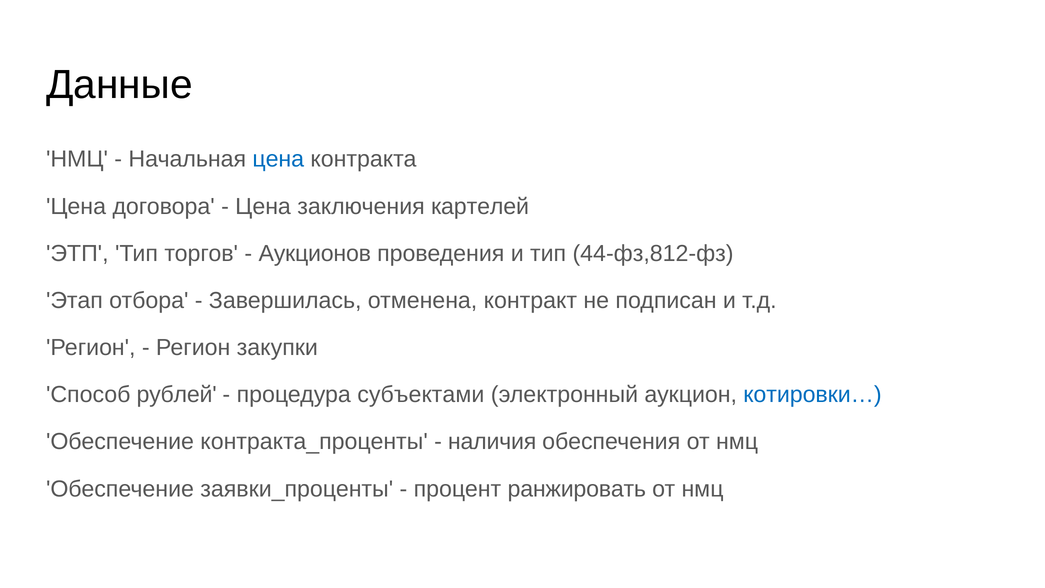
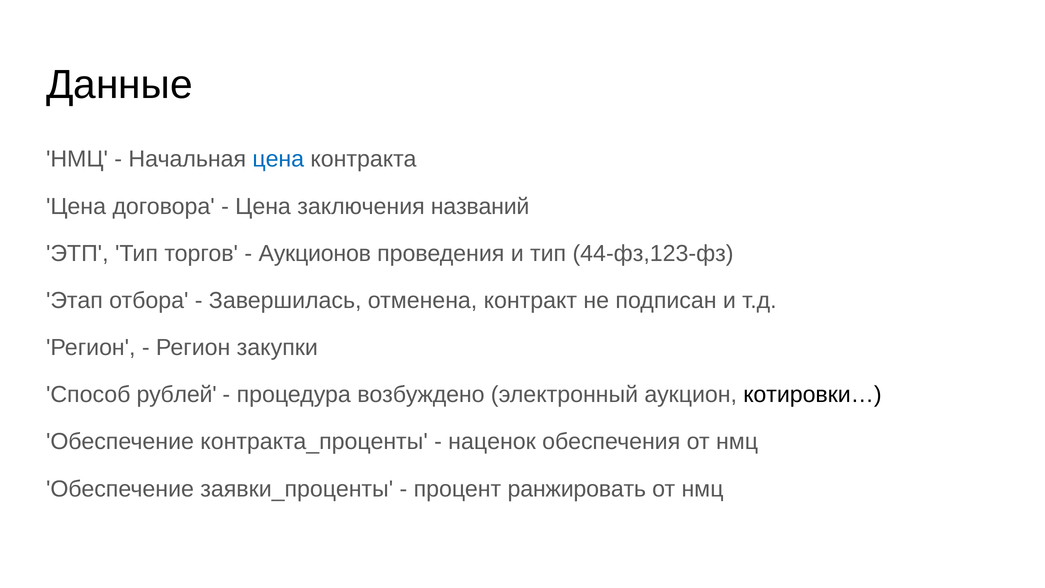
картелей: картелей -> названий (480, 206)
44-фз,812-фз: 44-фз,812-фз -> 44-фз,123-фз (653, 253)
субъектами: субъектами -> возбуждено (421, 395)
котировки… colour: blue -> black (812, 395)
наличия: наличия -> наценок (492, 442)
